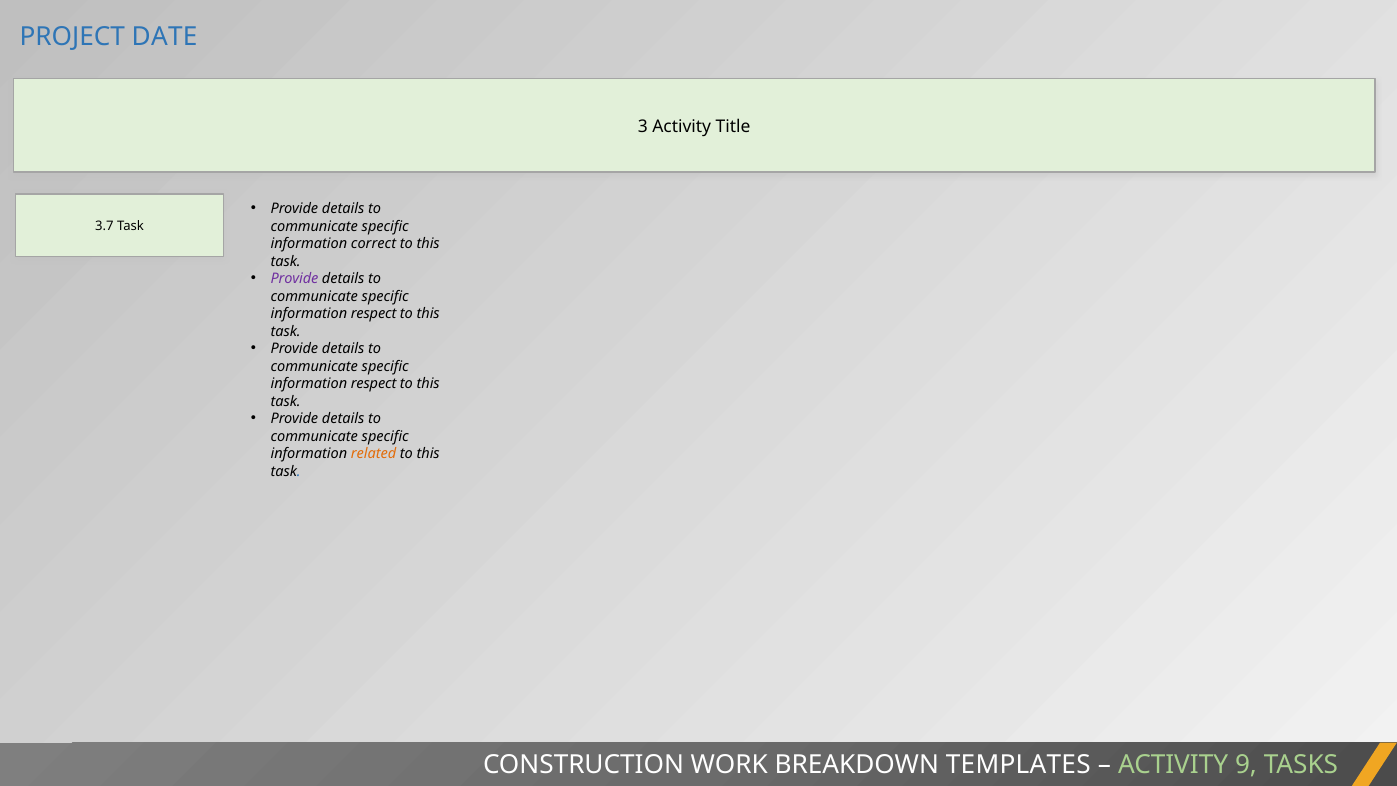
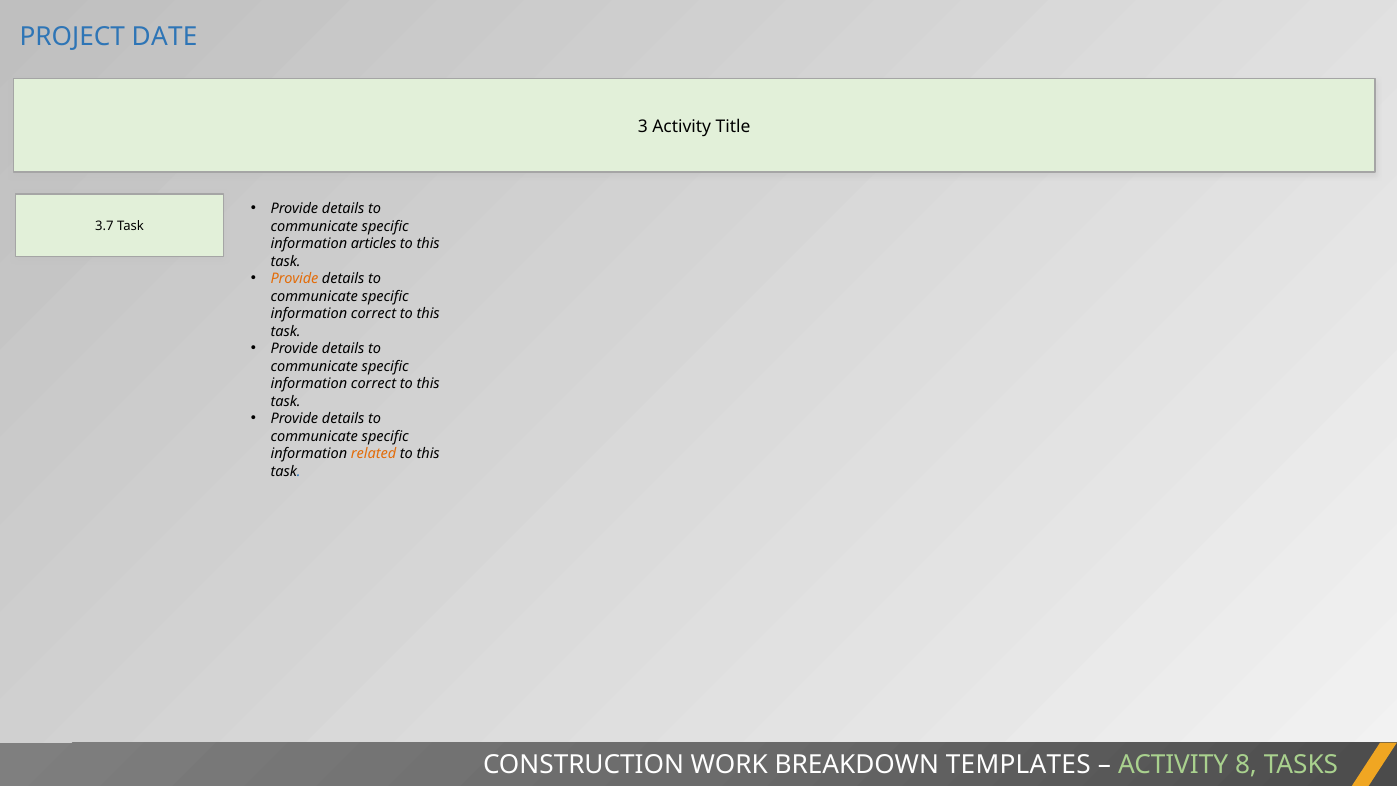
correct: correct -> articles (374, 244)
Provide colour: purple -> orange (294, 279)
respect: respect -> correct (374, 314)
respect: respect -> correct (374, 384)
9: 9 -> 8 (1246, 765)
